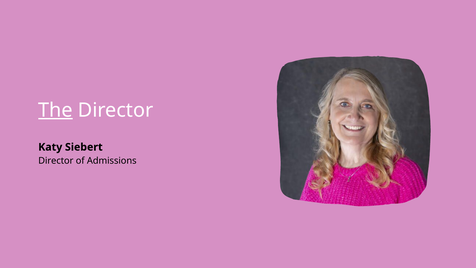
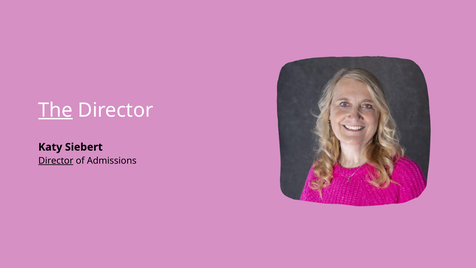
Director underline: none -> present (56, 161)
